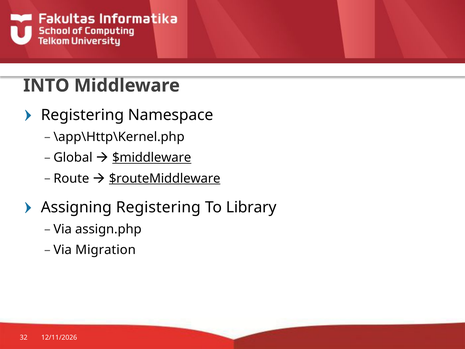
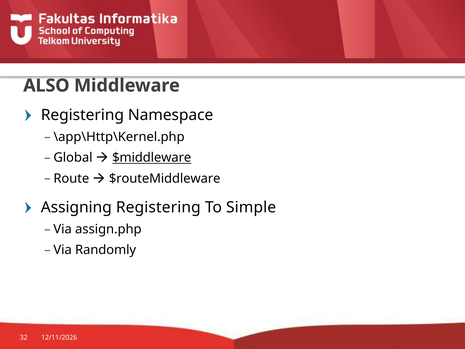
INTO: INTO -> ALSO (46, 86)
$routeMiddleware underline: present -> none (165, 178)
Library: Library -> Simple (251, 207)
Migration: Migration -> Randomly (106, 250)
